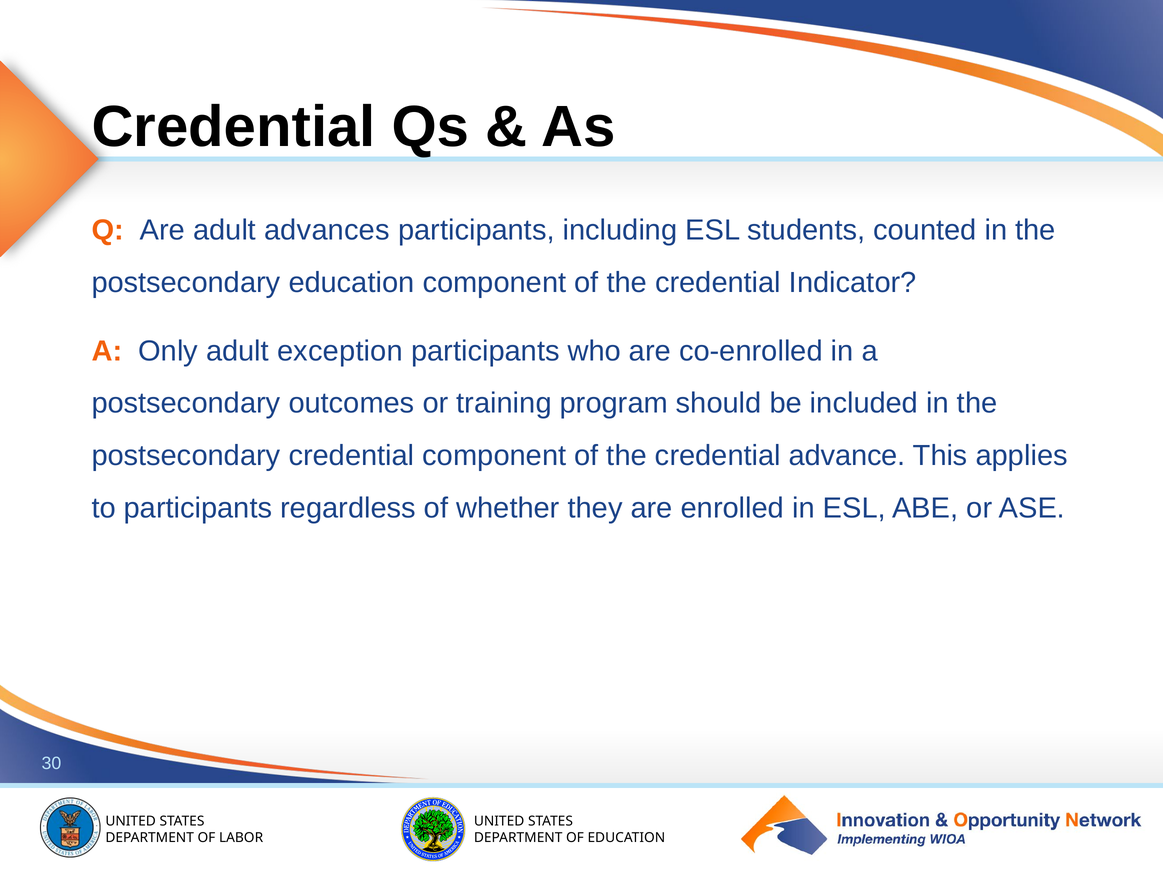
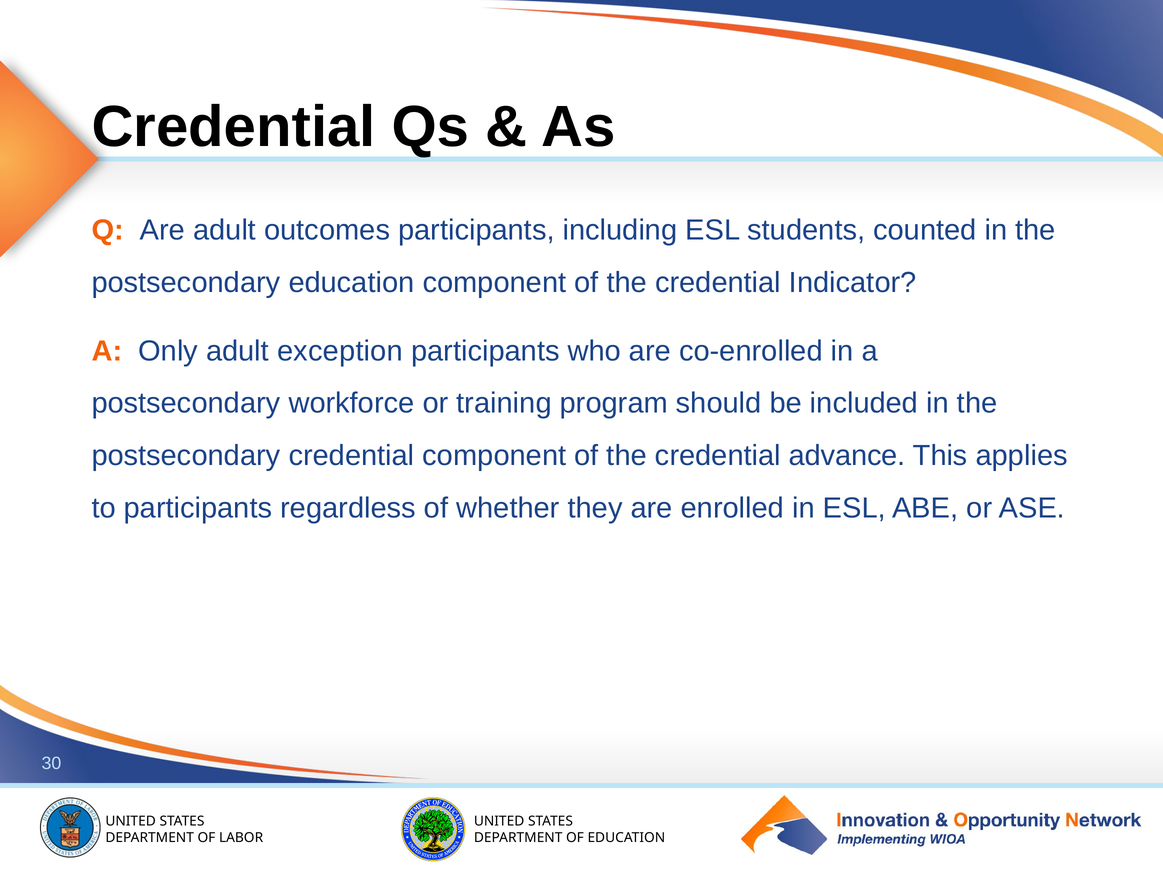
advances: advances -> outcomes (327, 230)
outcomes: outcomes -> workforce (352, 403)
